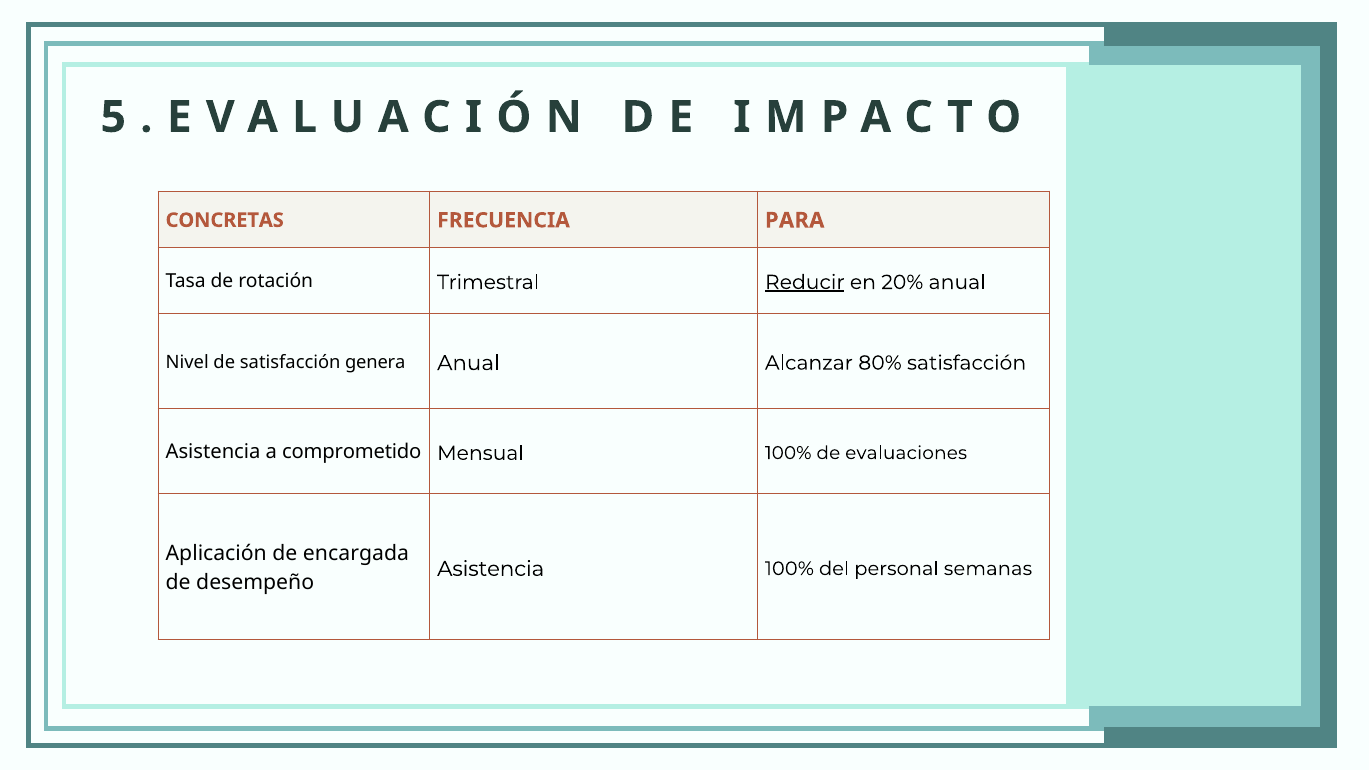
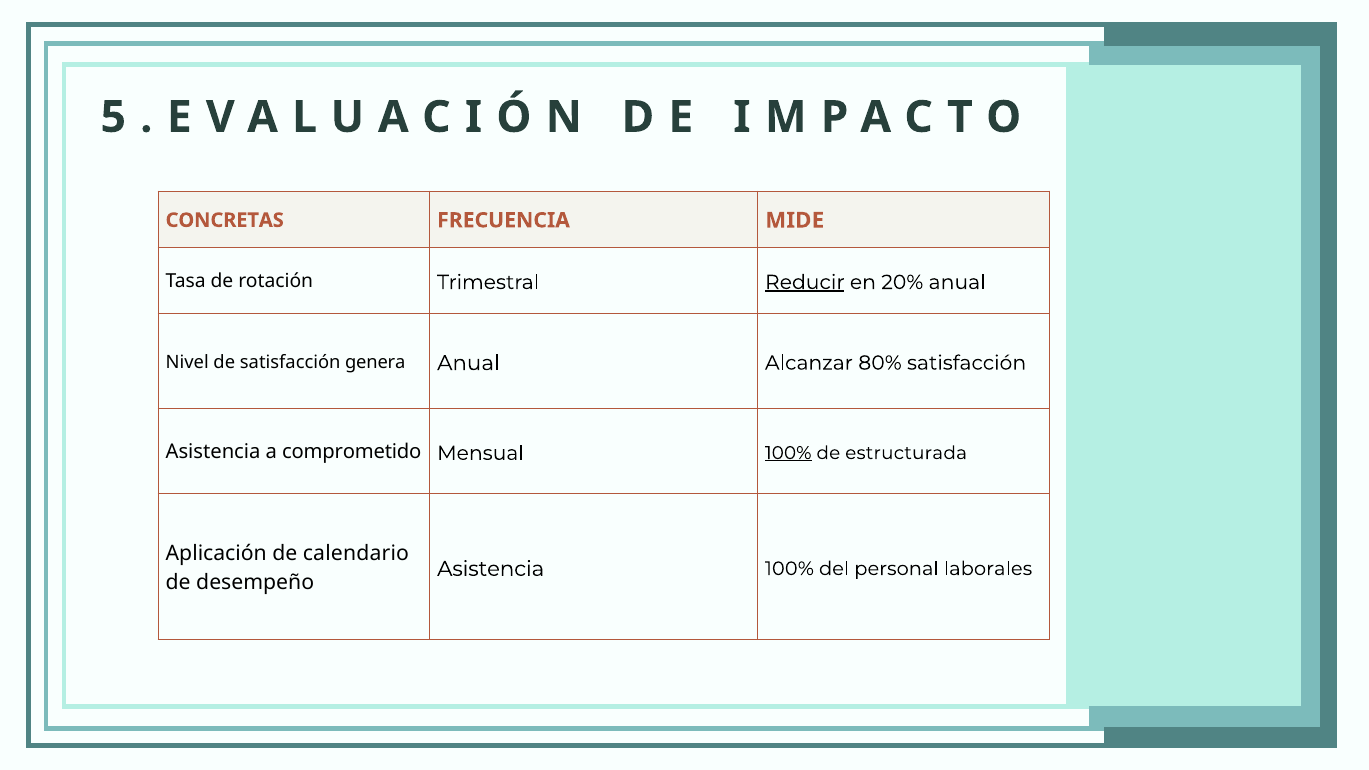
PARA: PARA -> MIDE (795, 220)
100% underline: none -> present (788, 453)
evaluaciones: evaluaciones -> estructurada (906, 453)
encargada: encargada -> calendario (356, 553)
semanas: semanas -> laborales (988, 569)
